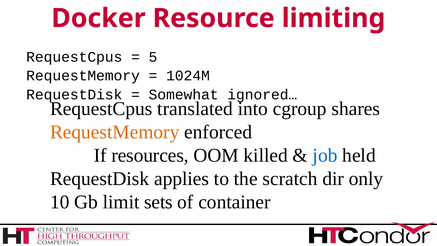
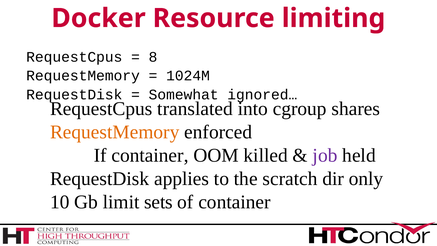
5: 5 -> 8 (153, 57)
If resources: resources -> container (150, 155)
job colour: blue -> purple (325, 155)
